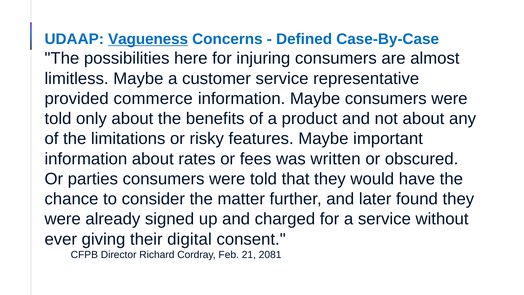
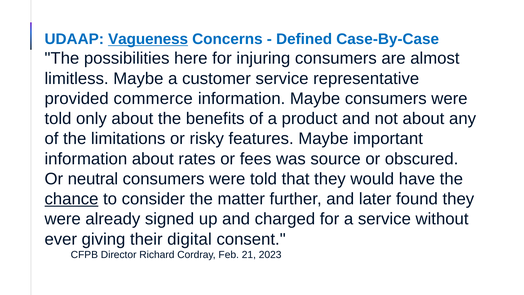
written: written -> source (336, 159)
parties: parties -> neutral (93, 179)
chance underline: none -> present (72, 199)
2081: 2081 -> 2023 (270, 255)
